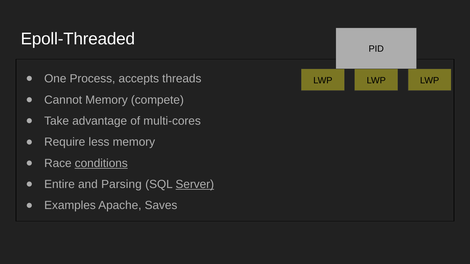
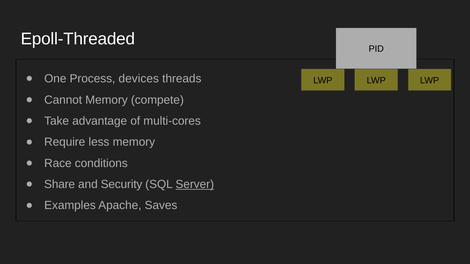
accepts: accepts -> devices (139, 79)
conditions underline: present -> none (101, 163)
Entire: Entire -> Share (60, 185)
Parsing: Parsing -> Security (122, 185)
